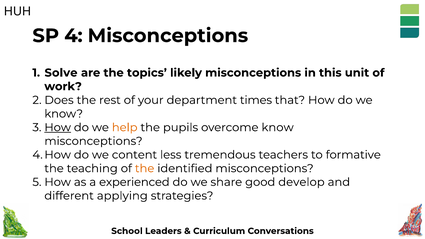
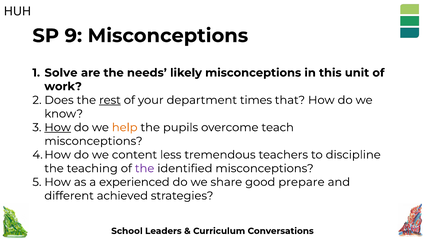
4: 4 -> 9 (73, 36)
topics: topics -> needs (147, 73)
rest underline: none -> present (110, 100)
overcome know: know -> teach (278, 127)
formative: formative -> discipline (353, 155)
the colour: orange -> purple (145, 168)
develop: develop -> prepare (301, 182)
applying: applying -> achieved (122, 196)
